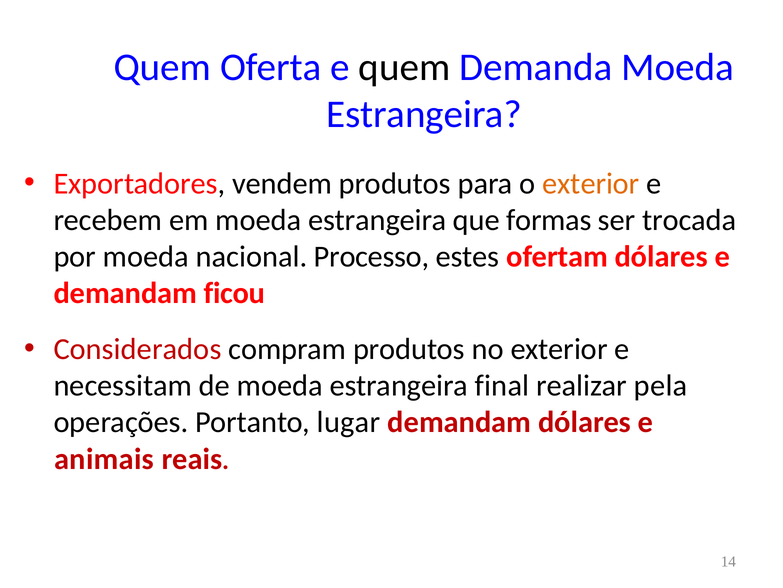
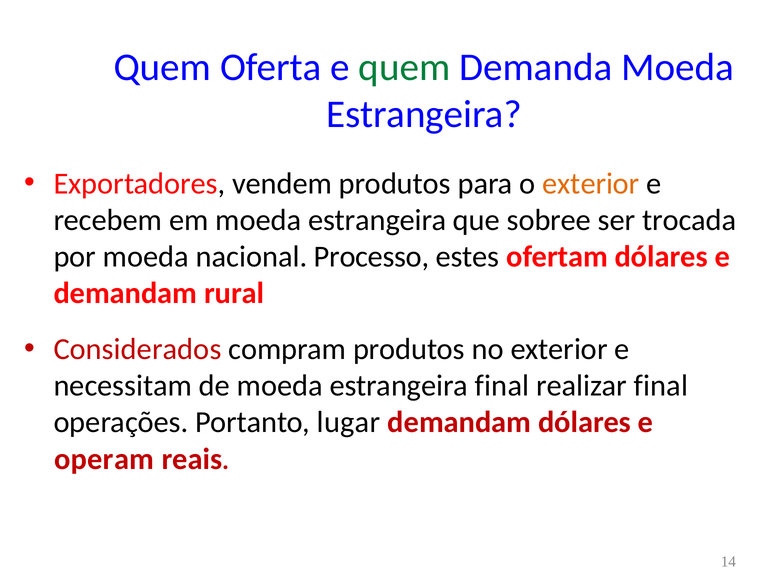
quem colour: black -> green (404, 67)
formas: formas -> sobree (549, 220)
ficou: ficou -> rural (234, 293)
realizar pela: pela -> final (661, 385)
animais: animais -> operam (104, 458)
